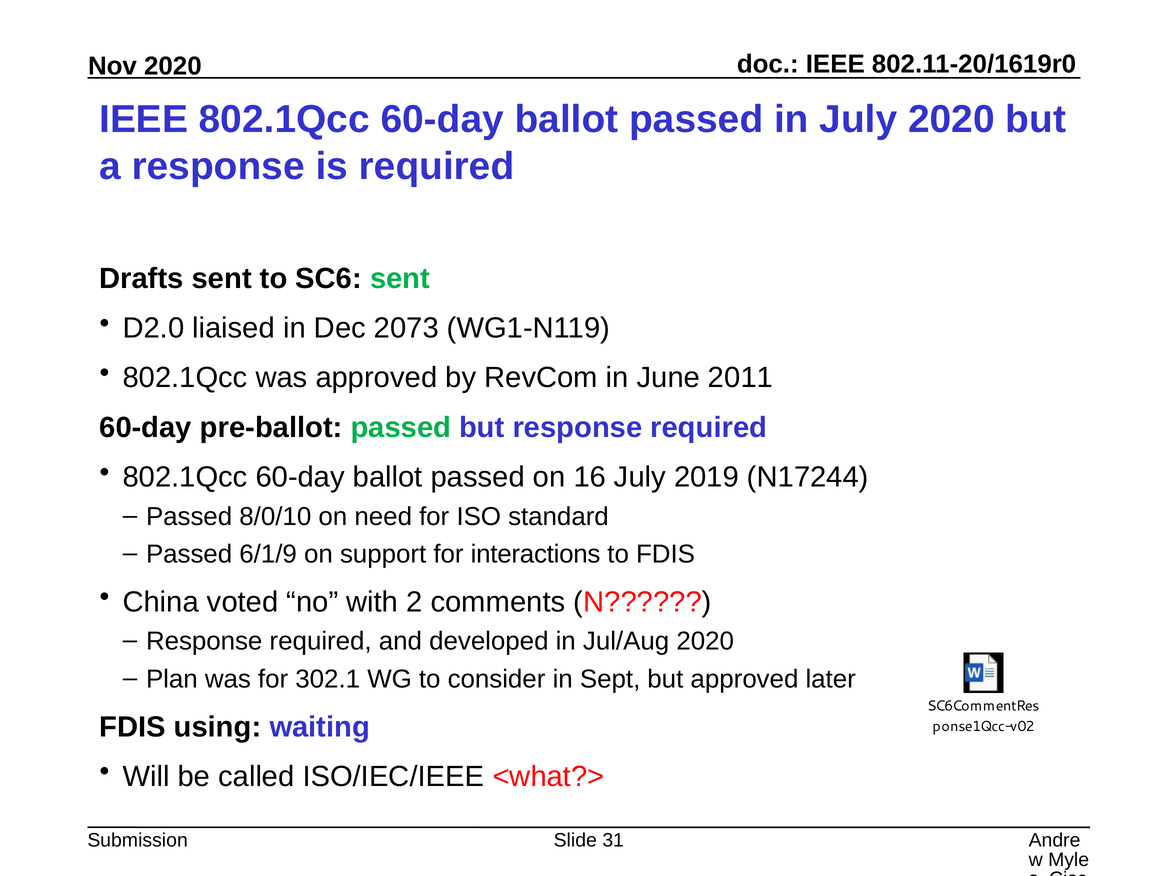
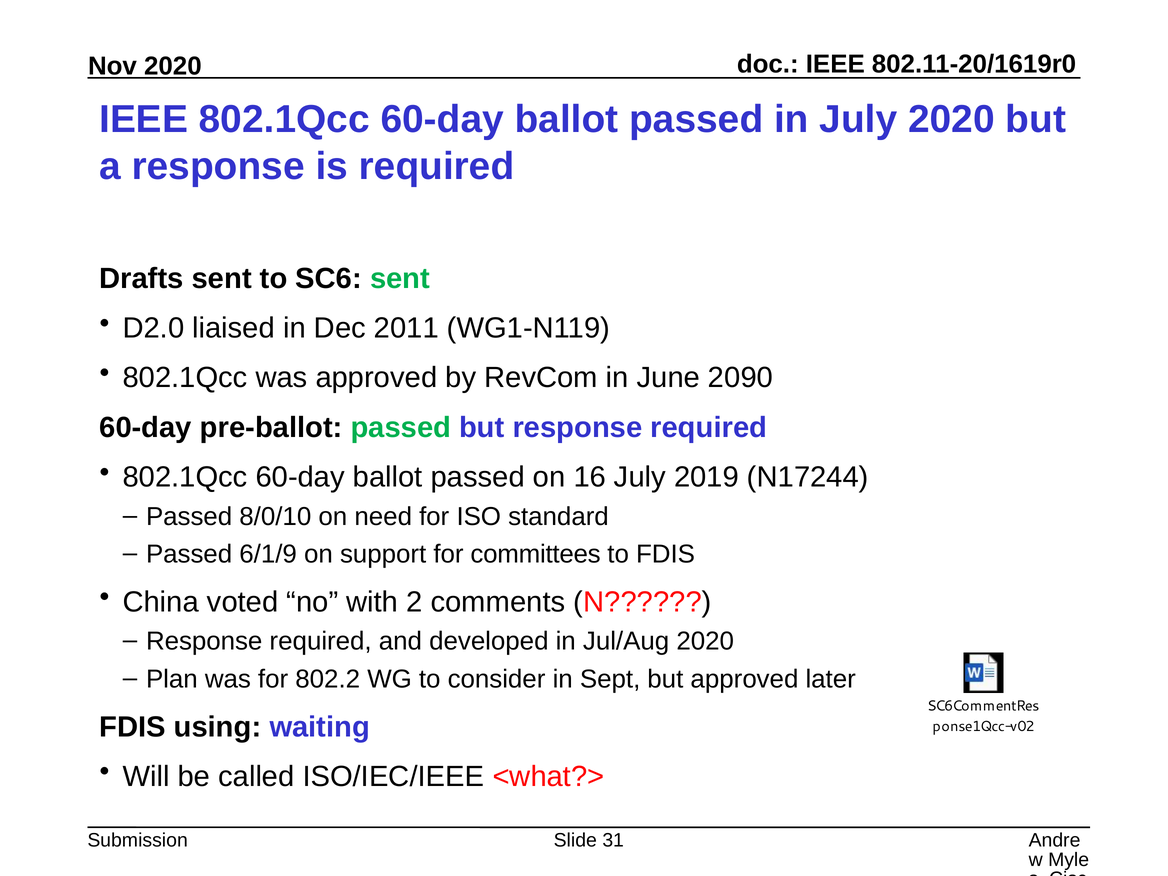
2073: 2073 -> 2011 (406, 328)
2011: 2011 -> 2090 (740, 378)
interactions: interactions -> committees (536, 554)
302.1: 302.1 -> 802.2 (328, 679)
